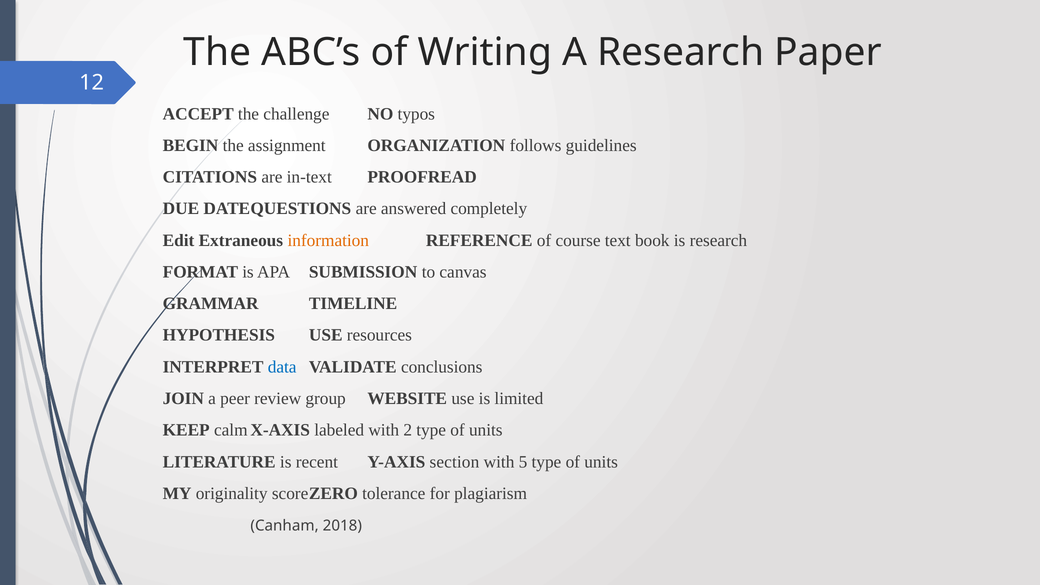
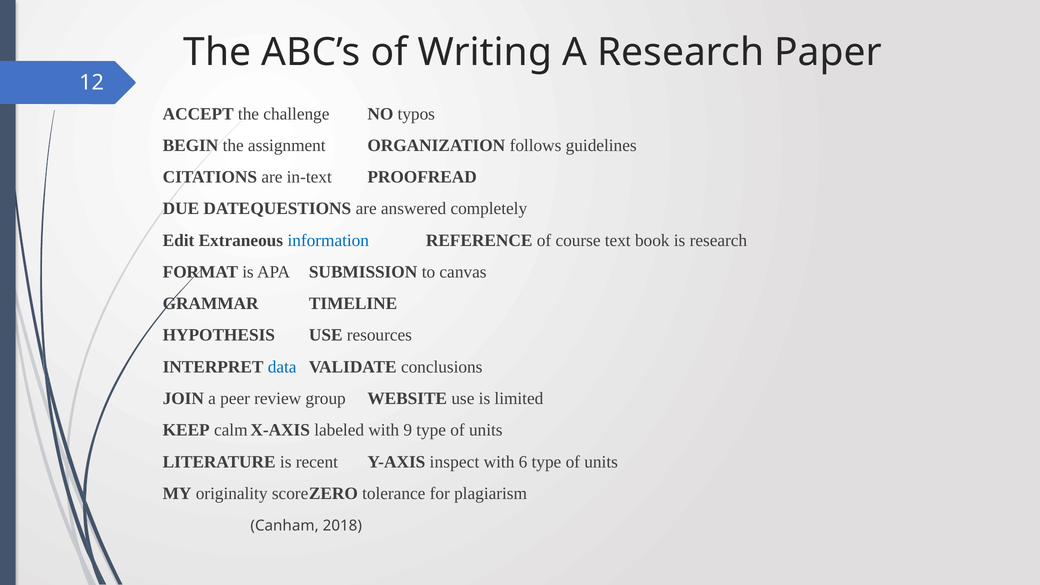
information colour: orange -> blue (328, 240)
2: 2 -> 9 (408, 430)
section: section -> inspect (454, 462)
5: 5 -> 6 (523, 462)
